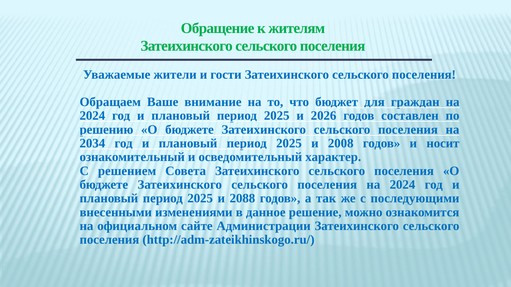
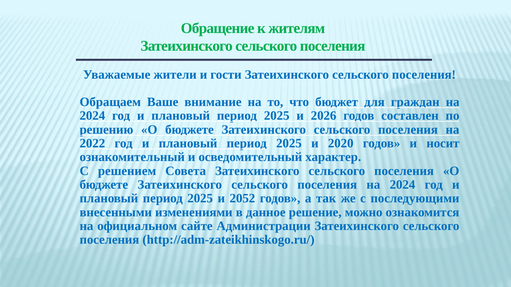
2034: 2034 -> 2022 (92, 144)
2008: 2008 -> 2020 (341, 144)
2088: 2088 -> 2052 (242, 199)
